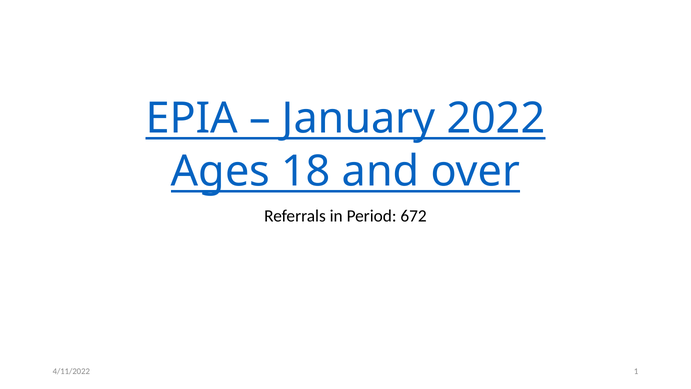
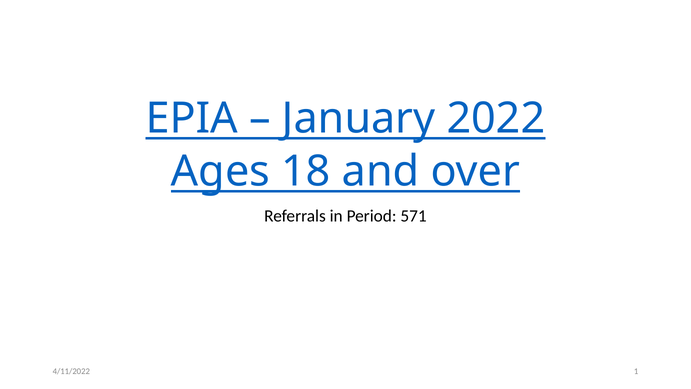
672: 672 -> 571 (414, 216)
